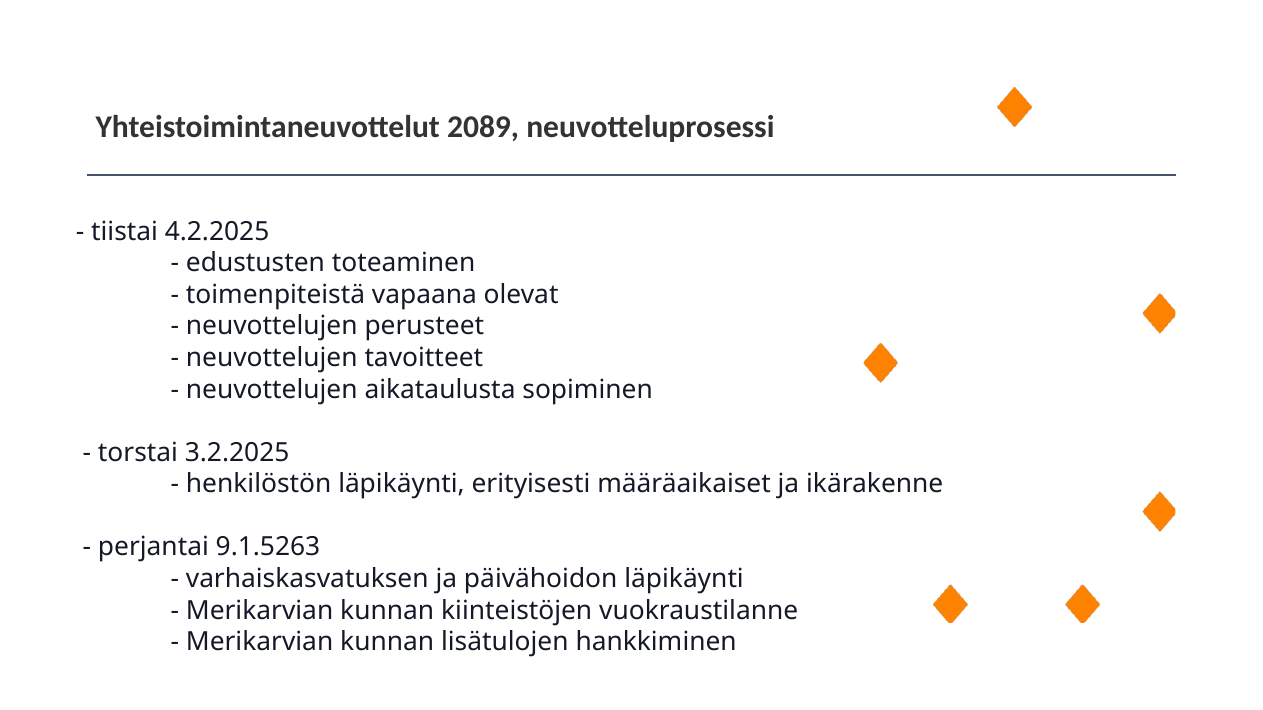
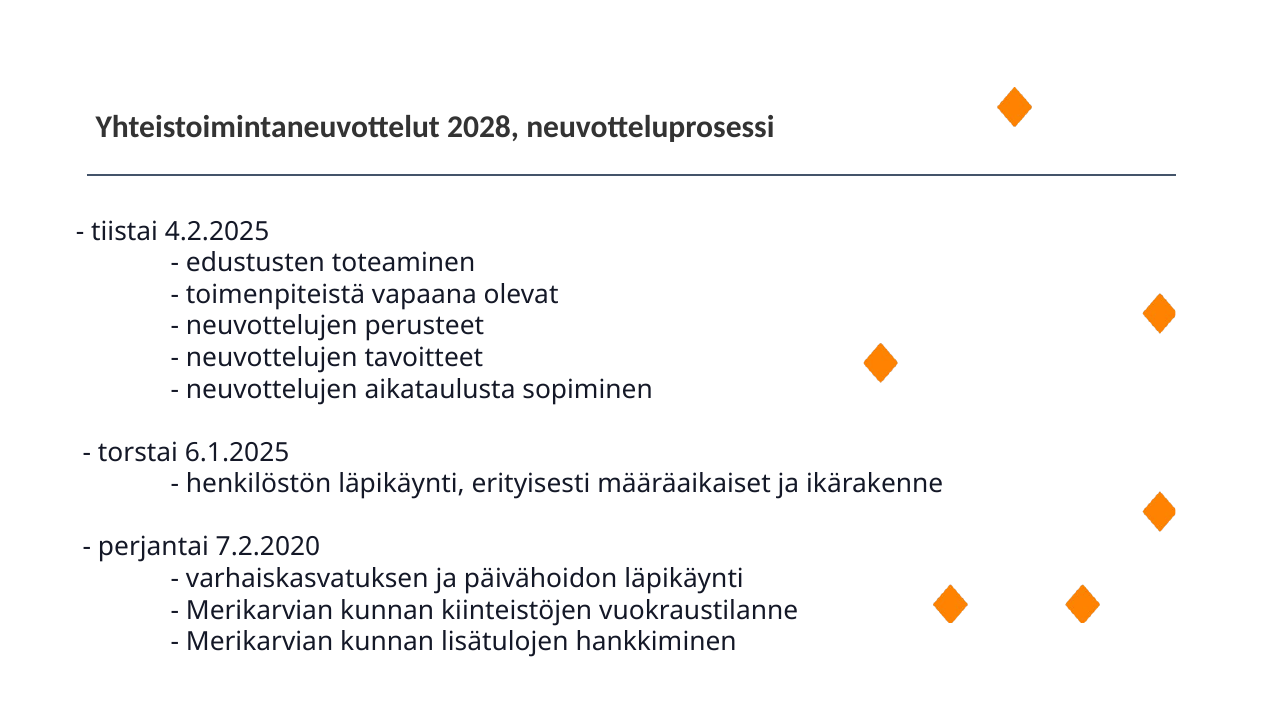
2089: 2089 -> 2028 (483, 127)
3.2.2025: 3.2.2025 -> 6.1.2025 (237, 453)
9.1.5263: 9.1.5263 -> 7.2.2020 (268, 548)
